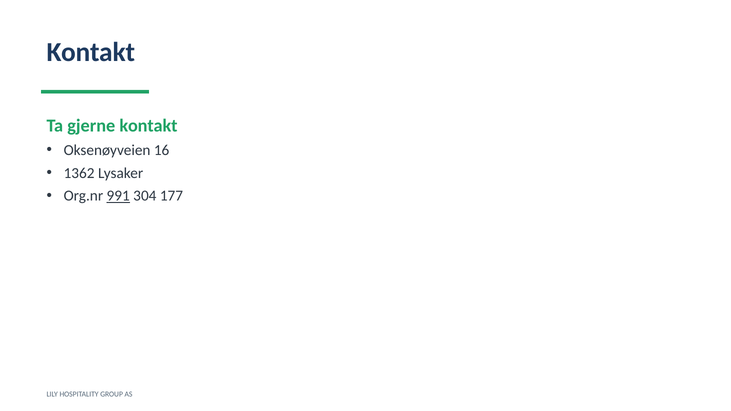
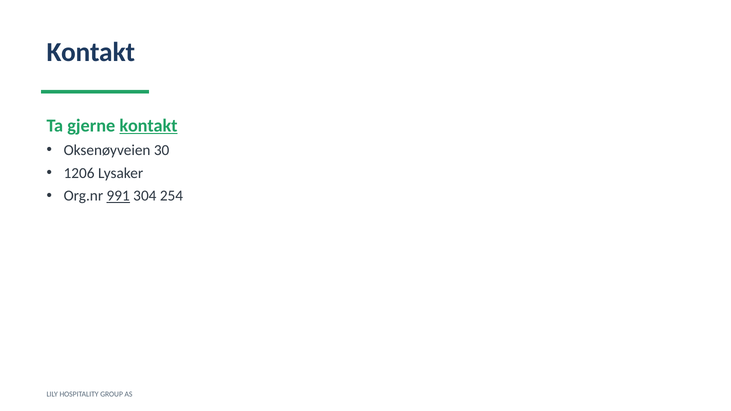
kontakt underline: none -> present (148, 126)
16: 16 -> 30 (162, 150)
1362: 1362 -> 1206 (79, 173)
177: 177 -> 254 (171, 196)
